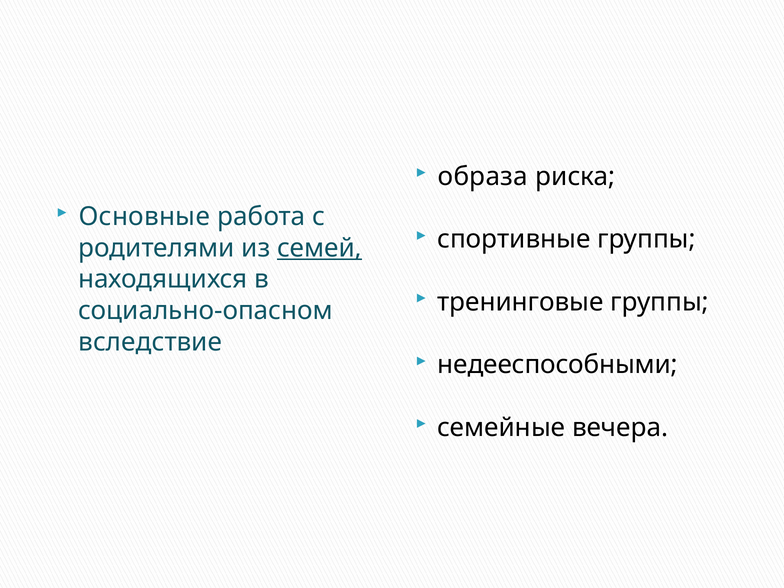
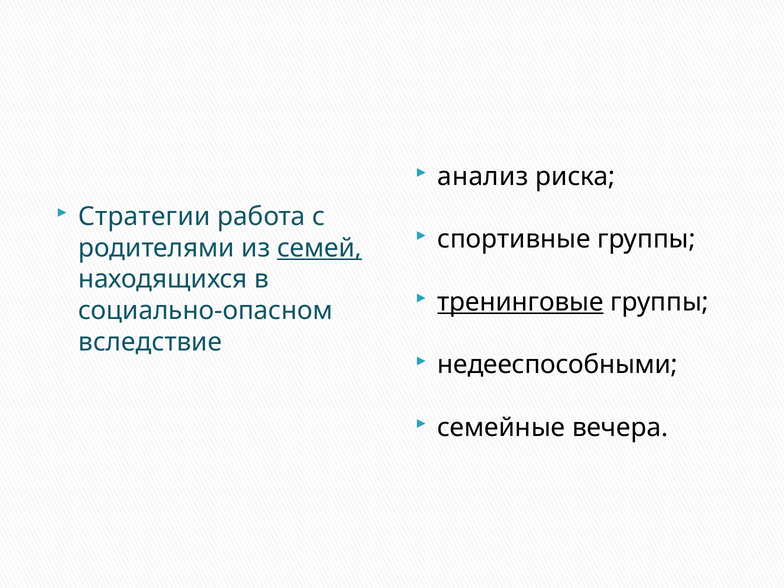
образа: образа -> анализ (483, 177)
Основные: Основные -> Стратегии (144, 217)
тренинговые underline: none -> present (521, 302)
